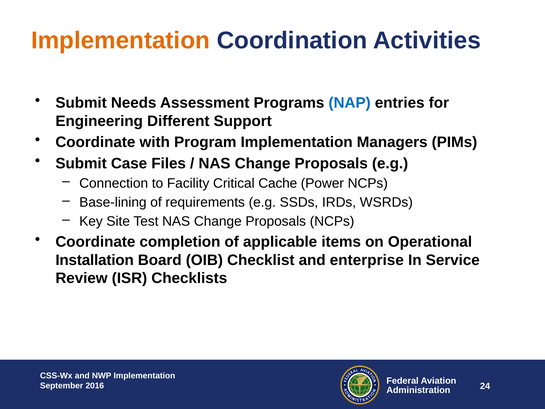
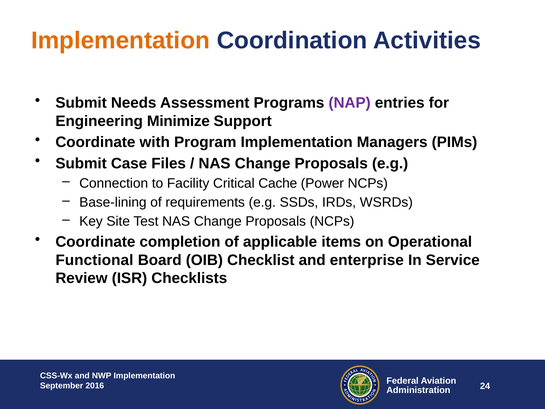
NAP colour: blue -> purple (350, 103)
Different: Different -> Minimize (178, 121)
Installation: Installation -> Functional (94, 260)
